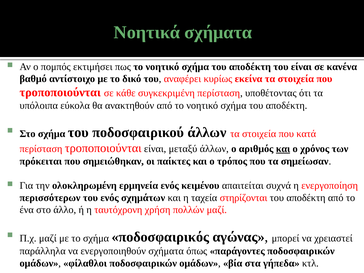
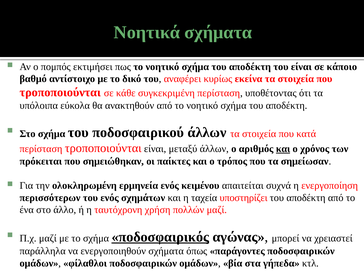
κανένα: κανένα -> κάποιο (342, 67)
στηρίζονται: στηρίζονται -> υποστηρίζει (244, 198)
ποδοσφαιρικός underline: none -> present (160, 237)
